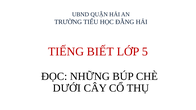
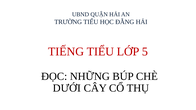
TIẾNG BIẾT: BIẾT -> TIỂU (100, 52)
